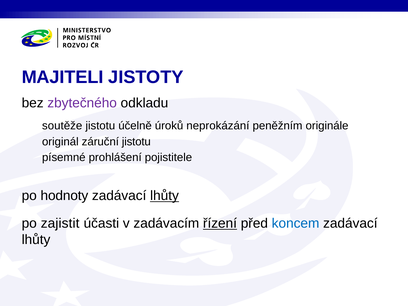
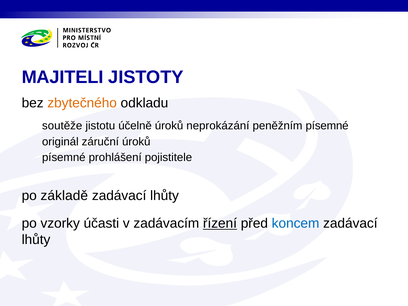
zbytečného colour: purple -> orange (82, 103)
peněžním originále: originále -> písemné (327, 126)
záruční jistotu: jistotu -> úroků (136, 142)
hodnoty: hodnoty -> základě (64, 196)
lhůty underline: present -> none (164, 196)
zajistit: zajistit -> vzorky (60, 223)
